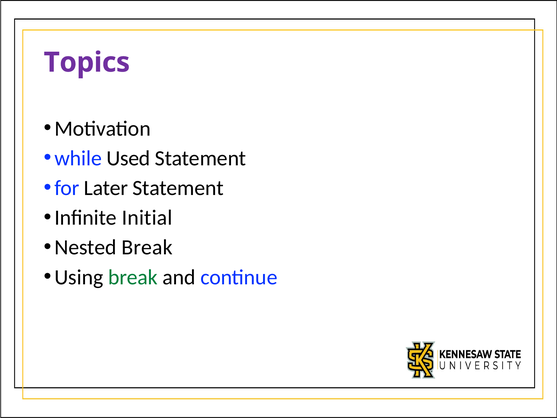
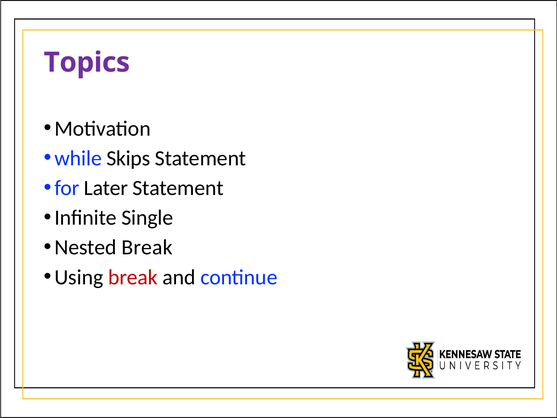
Used: Used -> Skips (128, 158)
Initial: Initial -> Single (147, 218)
break colour: green -> red (133, 277)
